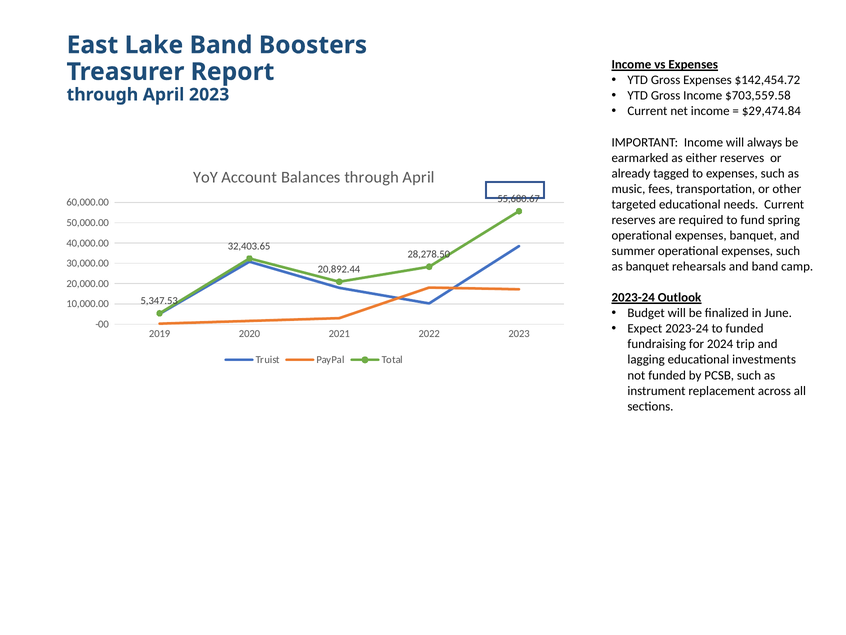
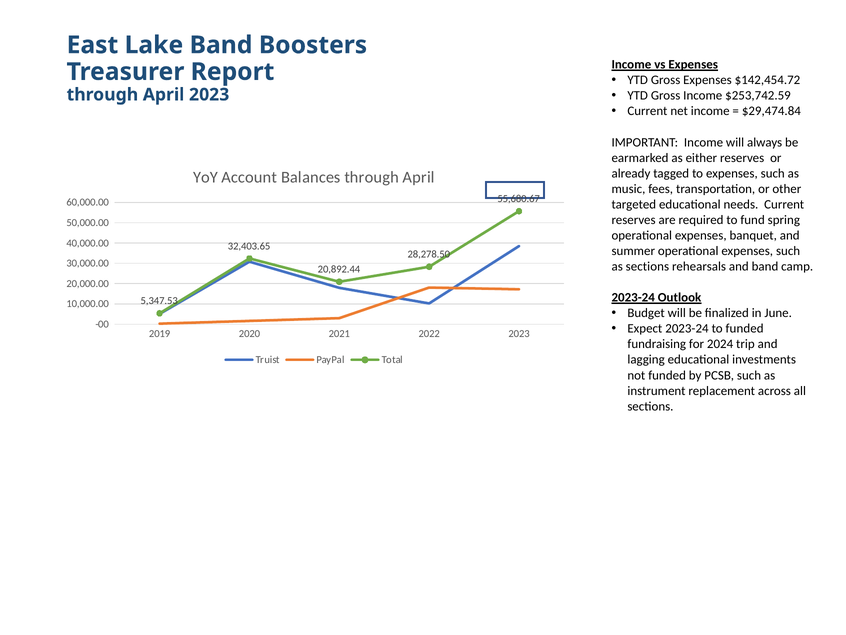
$703,559.58: $703,559.58 -> $253,742.59 (758, 96)
as banquet: banquet -> sections (647, 266)
